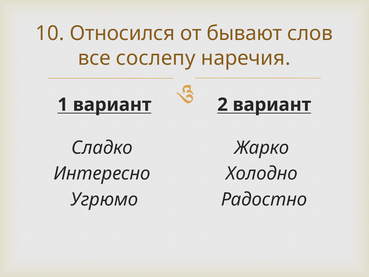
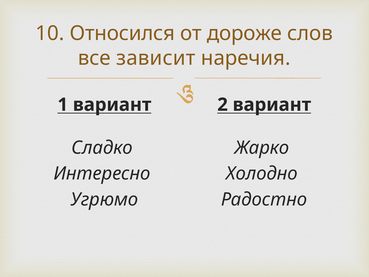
бывают: бывают -> дороже (244, 33)
сослепу: сослепу -> зависит (156, 58)
